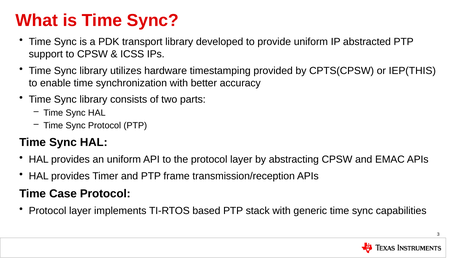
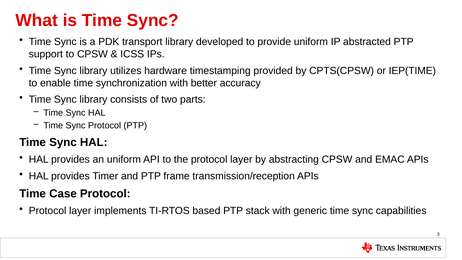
IEP(THIS: IEP(THIS -> IEP(TIME (412, 71)
